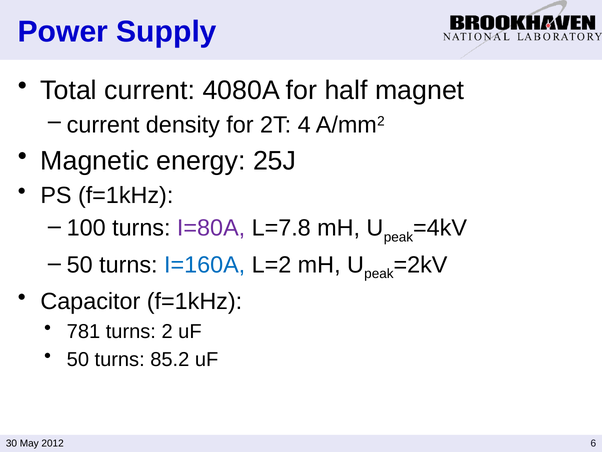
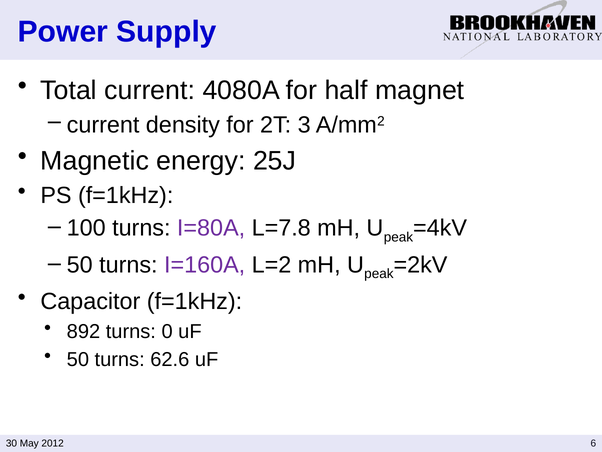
4: 4 -> 3 (304, 125)
I=160A colour: blue -> purple (205, 265)
781: 781 -> 892 (83, 331)
2: 2 -> 0 (167, 331)
85.2: 85.2 -> 62.6 (170, 359)
